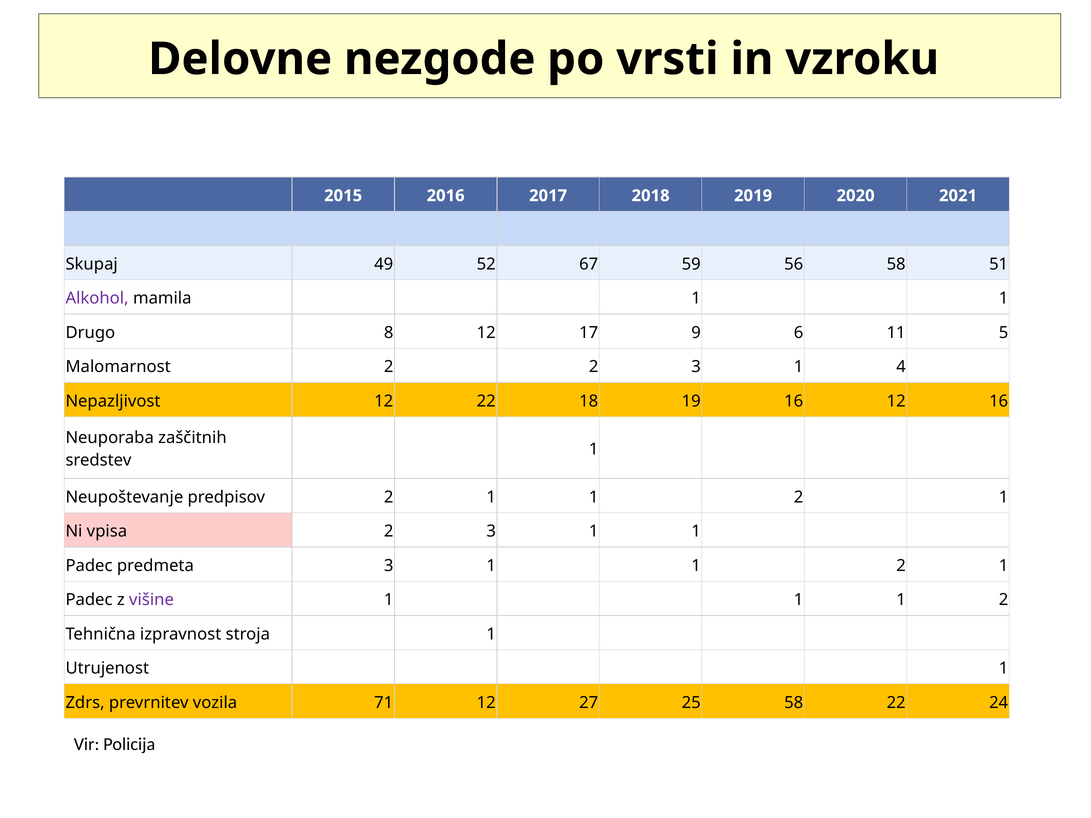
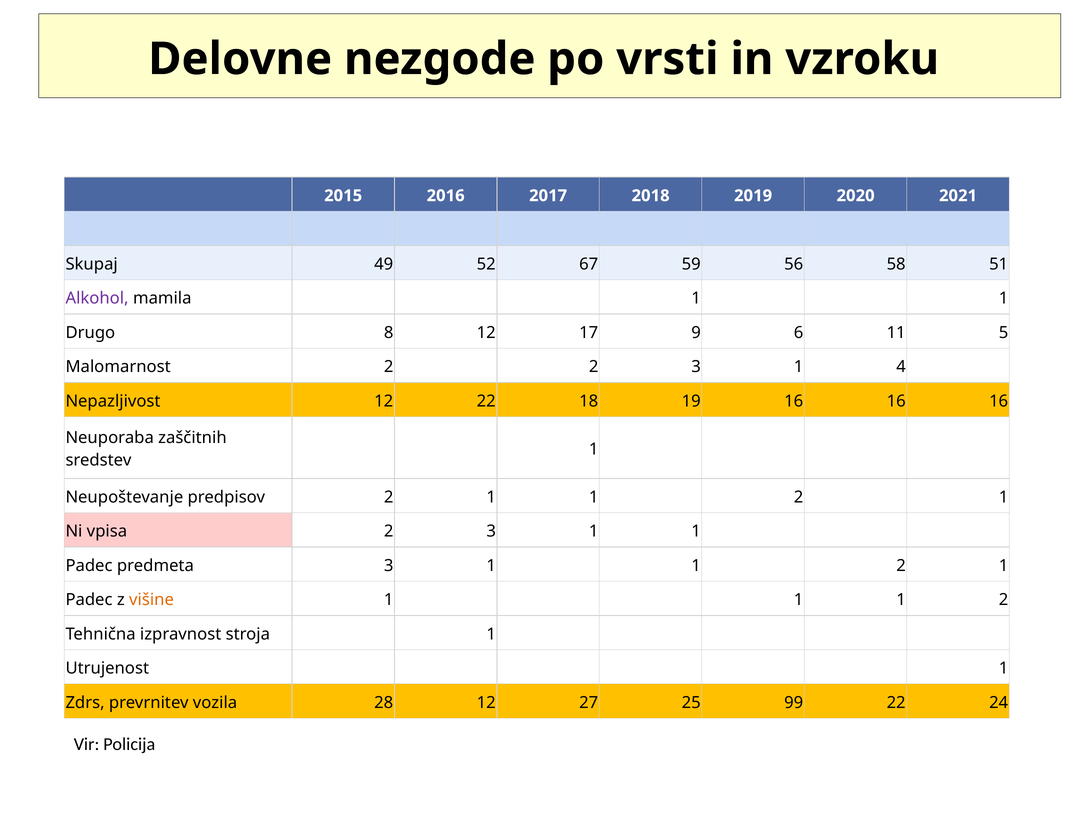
19 16 12: 12 -> 16 (896, 401)
višine colour: purple -> orange (152, 600)
71: 71 -> 28 (384, 703)
25 58: 58 -> 99 (794, 703)
